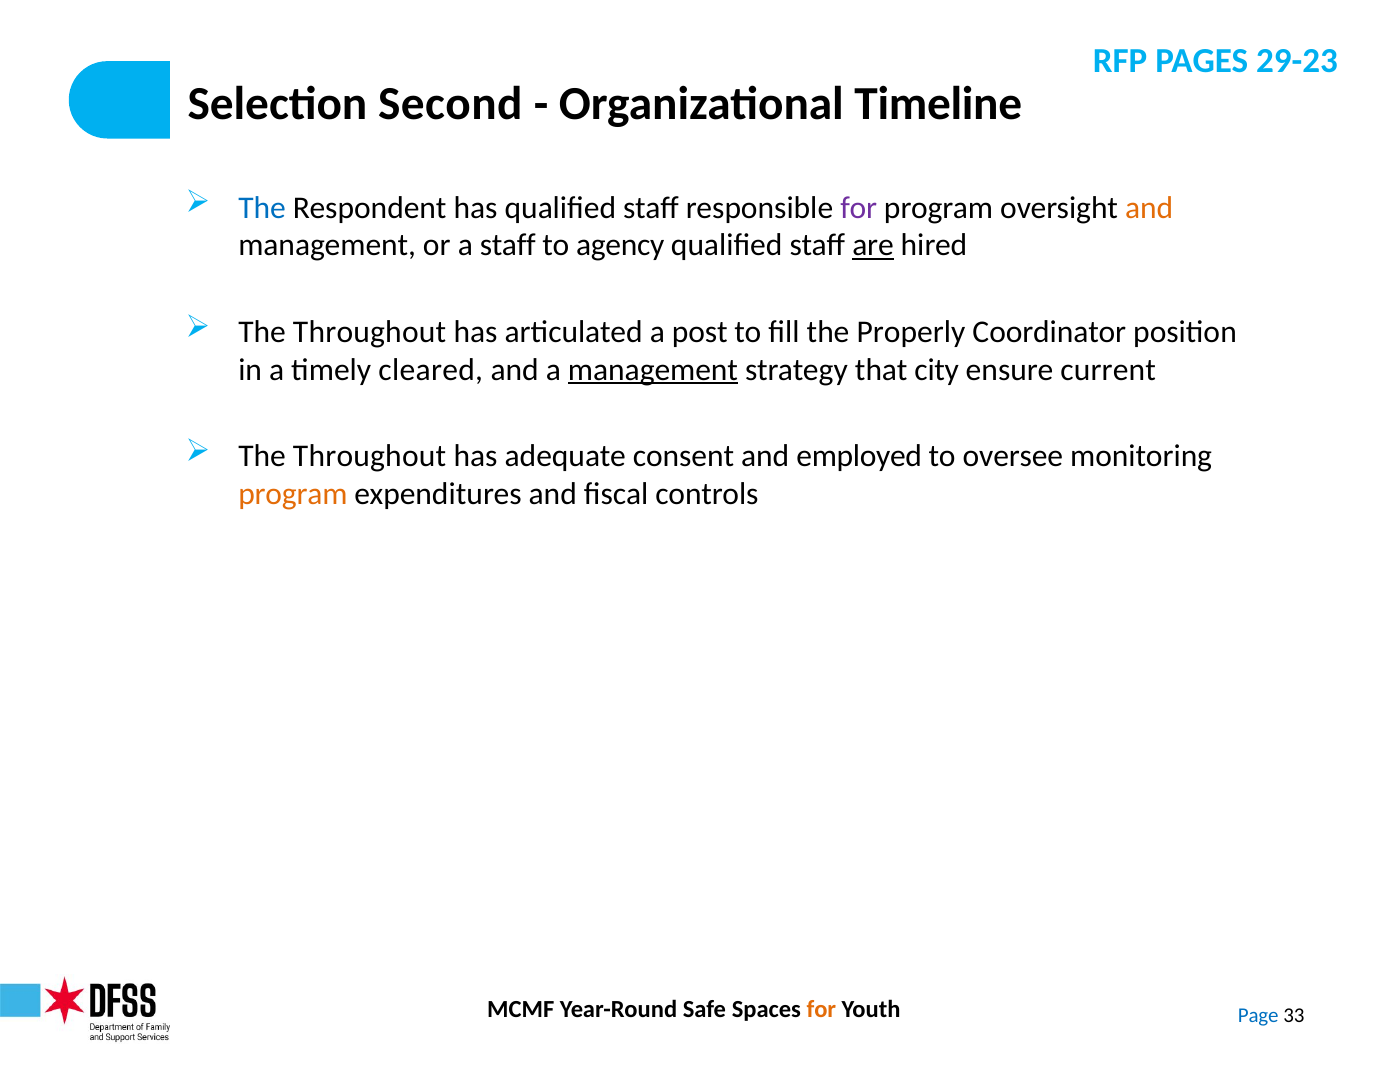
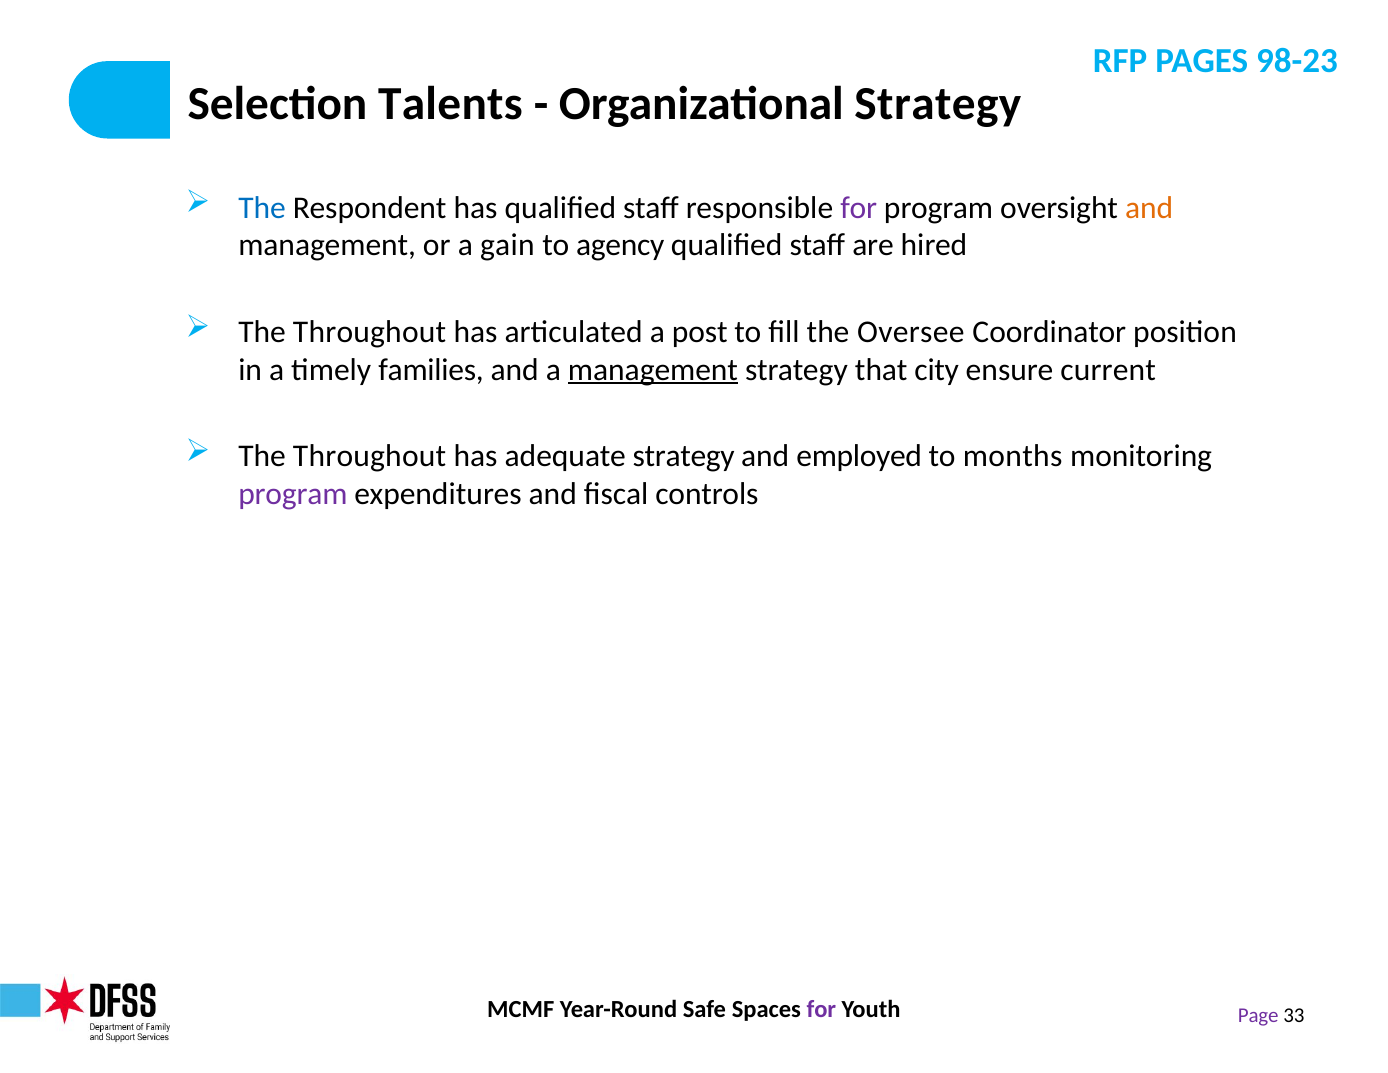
29-23: 29-23 -> 98-23 (1297, 60)
Second: Second -> Talents (450, 103)
Organizational Timeline: Timeline -> Strategy (938, 103)
a staff: staff -> gain (507, 245)
are underline: present -> none (873, 245)
Properly: Properly -> Oversee (911, 332)
cleared: cleared -> families (431, 370)
adequate consent: consent -> strategy (684, 456)
oversee: oversee -> months (1013, 456)
program colour: orange -> purple (293, 494)
for colour: orange -> purple (821, 1009)
Page colour: blue -> purple (1258, 1015)
